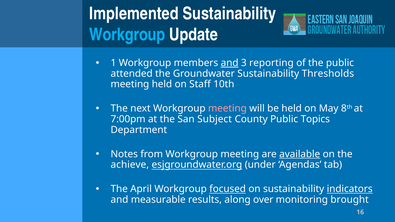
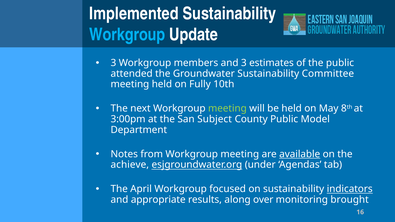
1: 1 -> 3 (113, 63)
and underline: present -> none (230, 63)
reporting: reporting -> estimates (271, 63)
Thresholds: Thresholds -> Committee (328, 74)
Staff: Staff -> Fully (200, 84)
meeting colour: pink -> light green (227, 109)
7:00pm: 7:00pm -> 3:00pm (128, 119)
Topics: Topics -> Model (315, 119)
focused underline: present -> none (228, 189)
measurable: measurable -> appropriate (158, 200)
